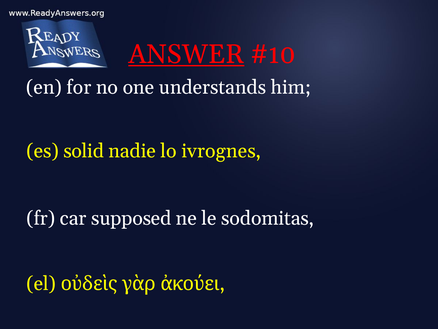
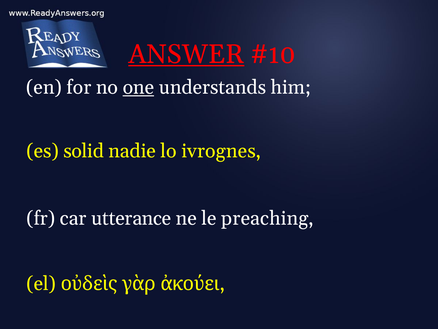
one underline: none -> present (138, 87)
supposed: supposed -> utterance (131, 218)
sodomitas: sodomitas -> preaching (268, 218)
